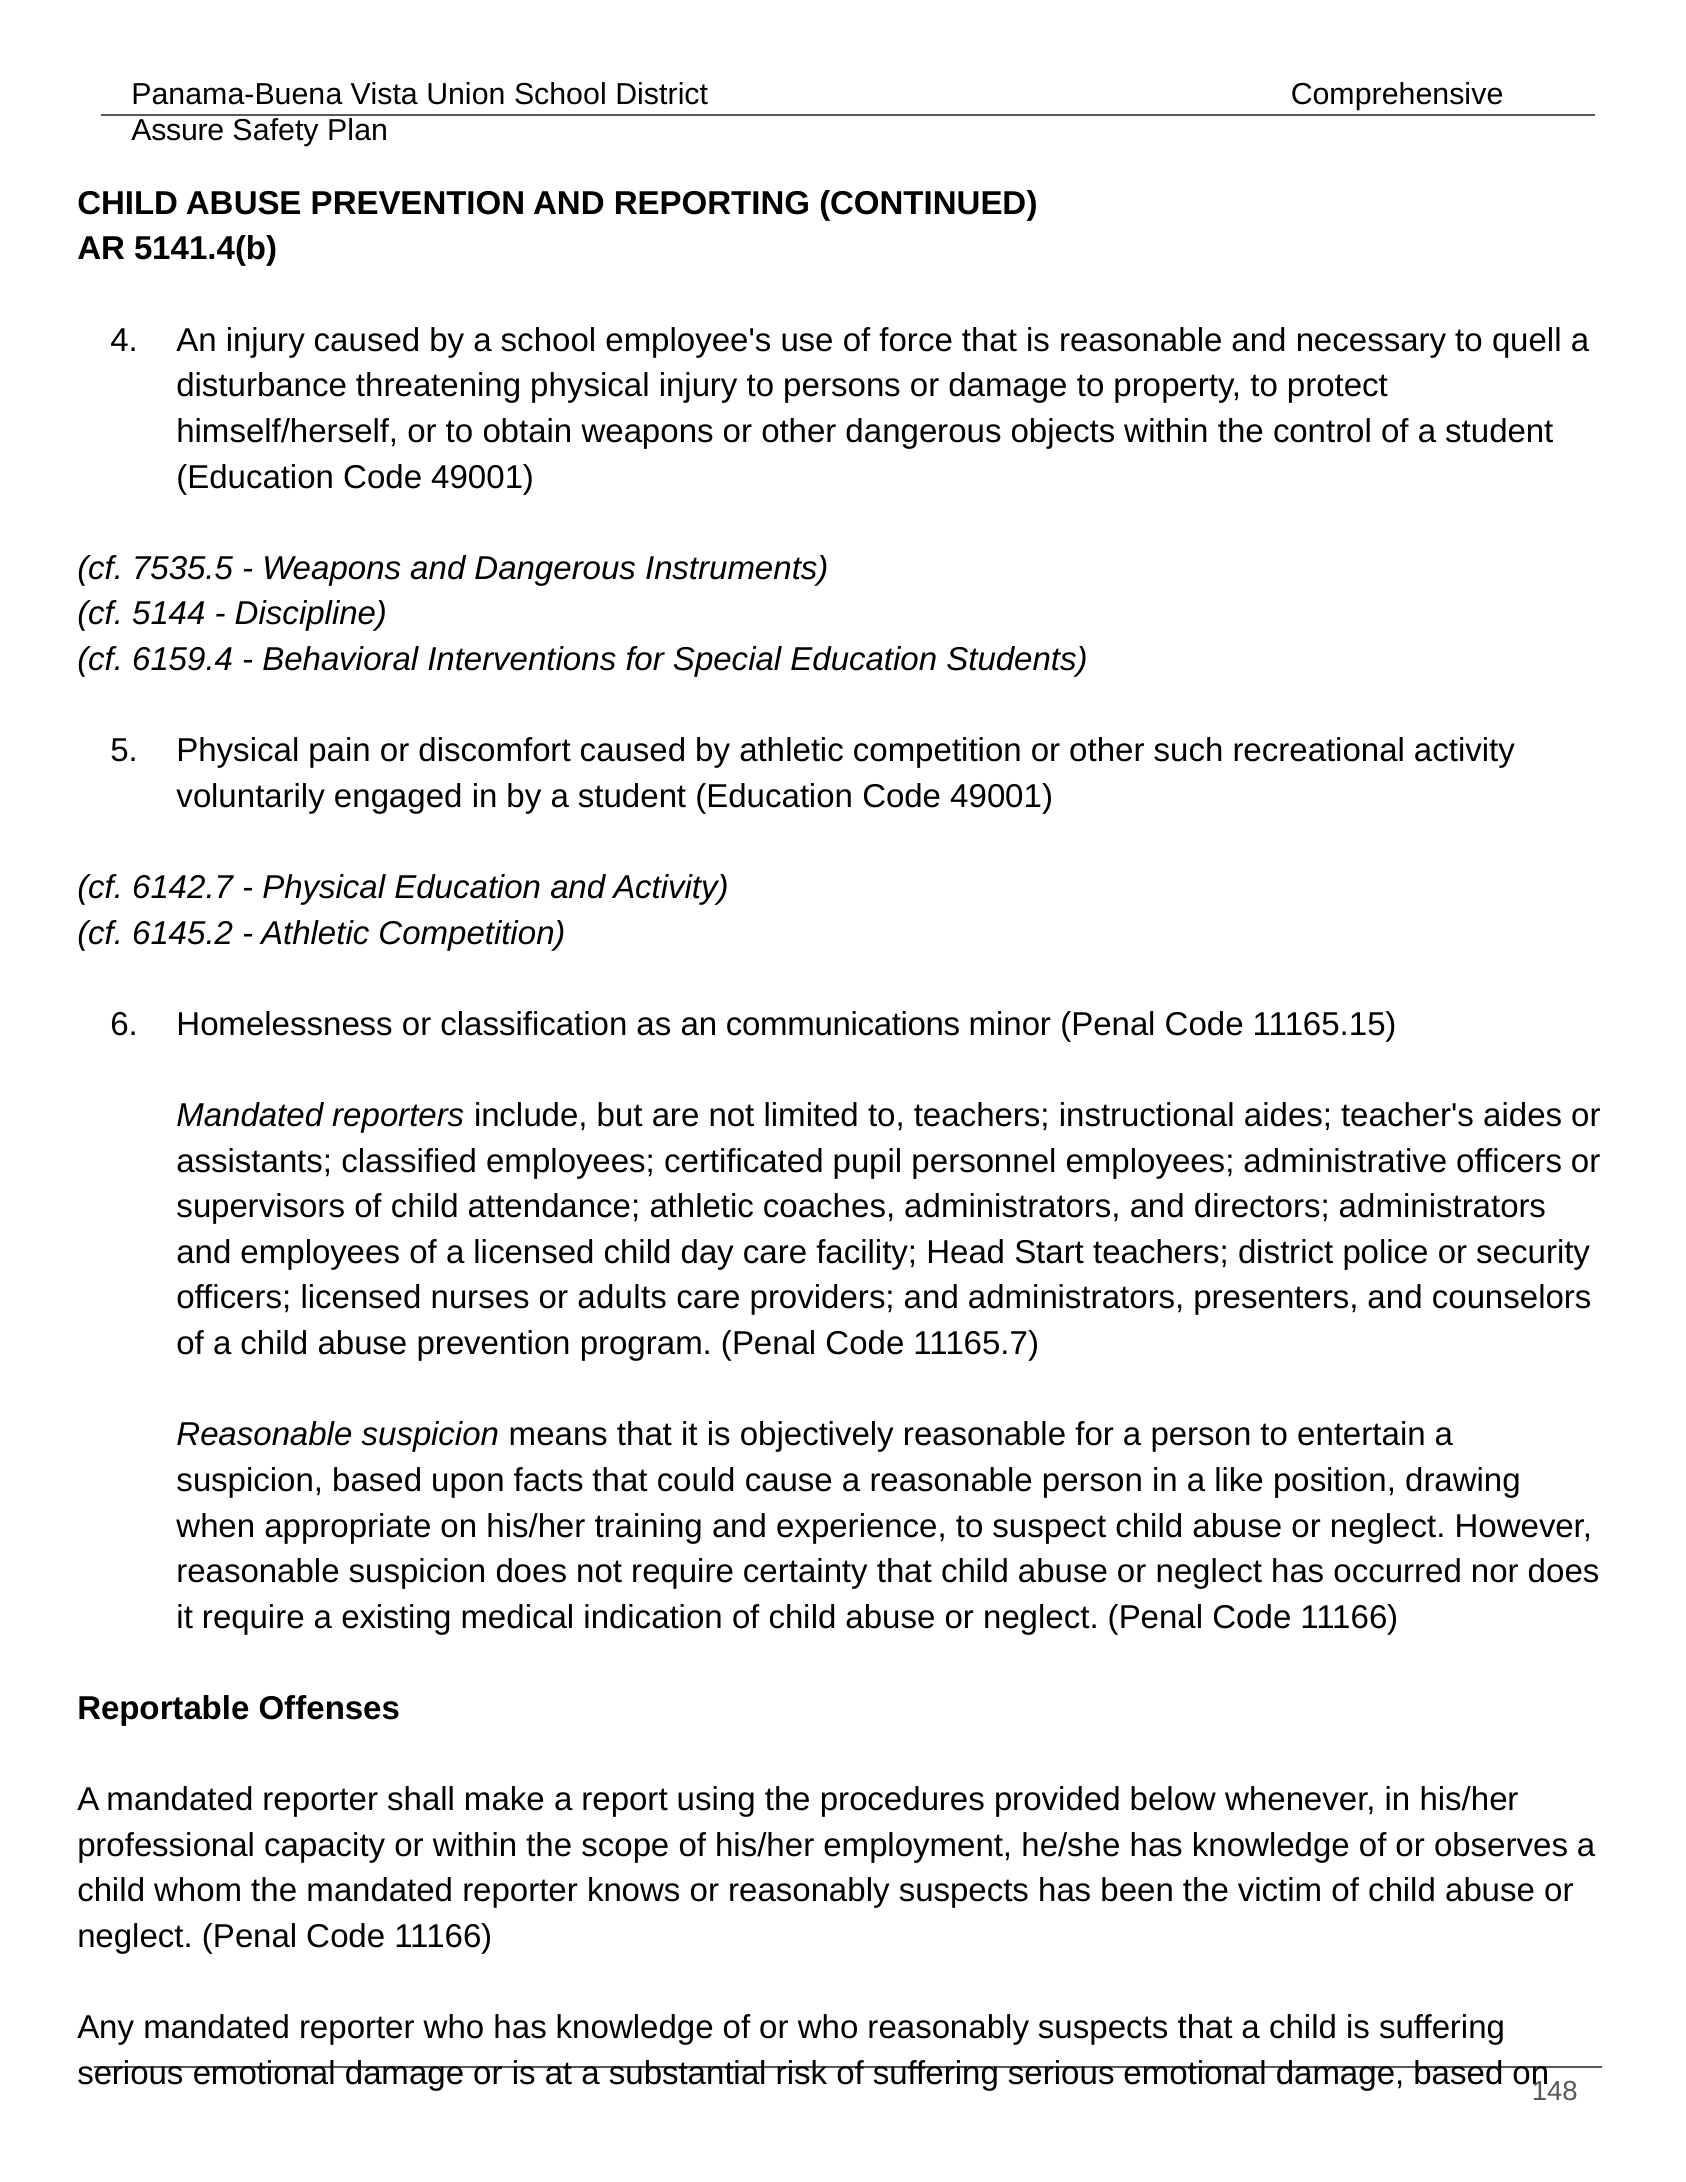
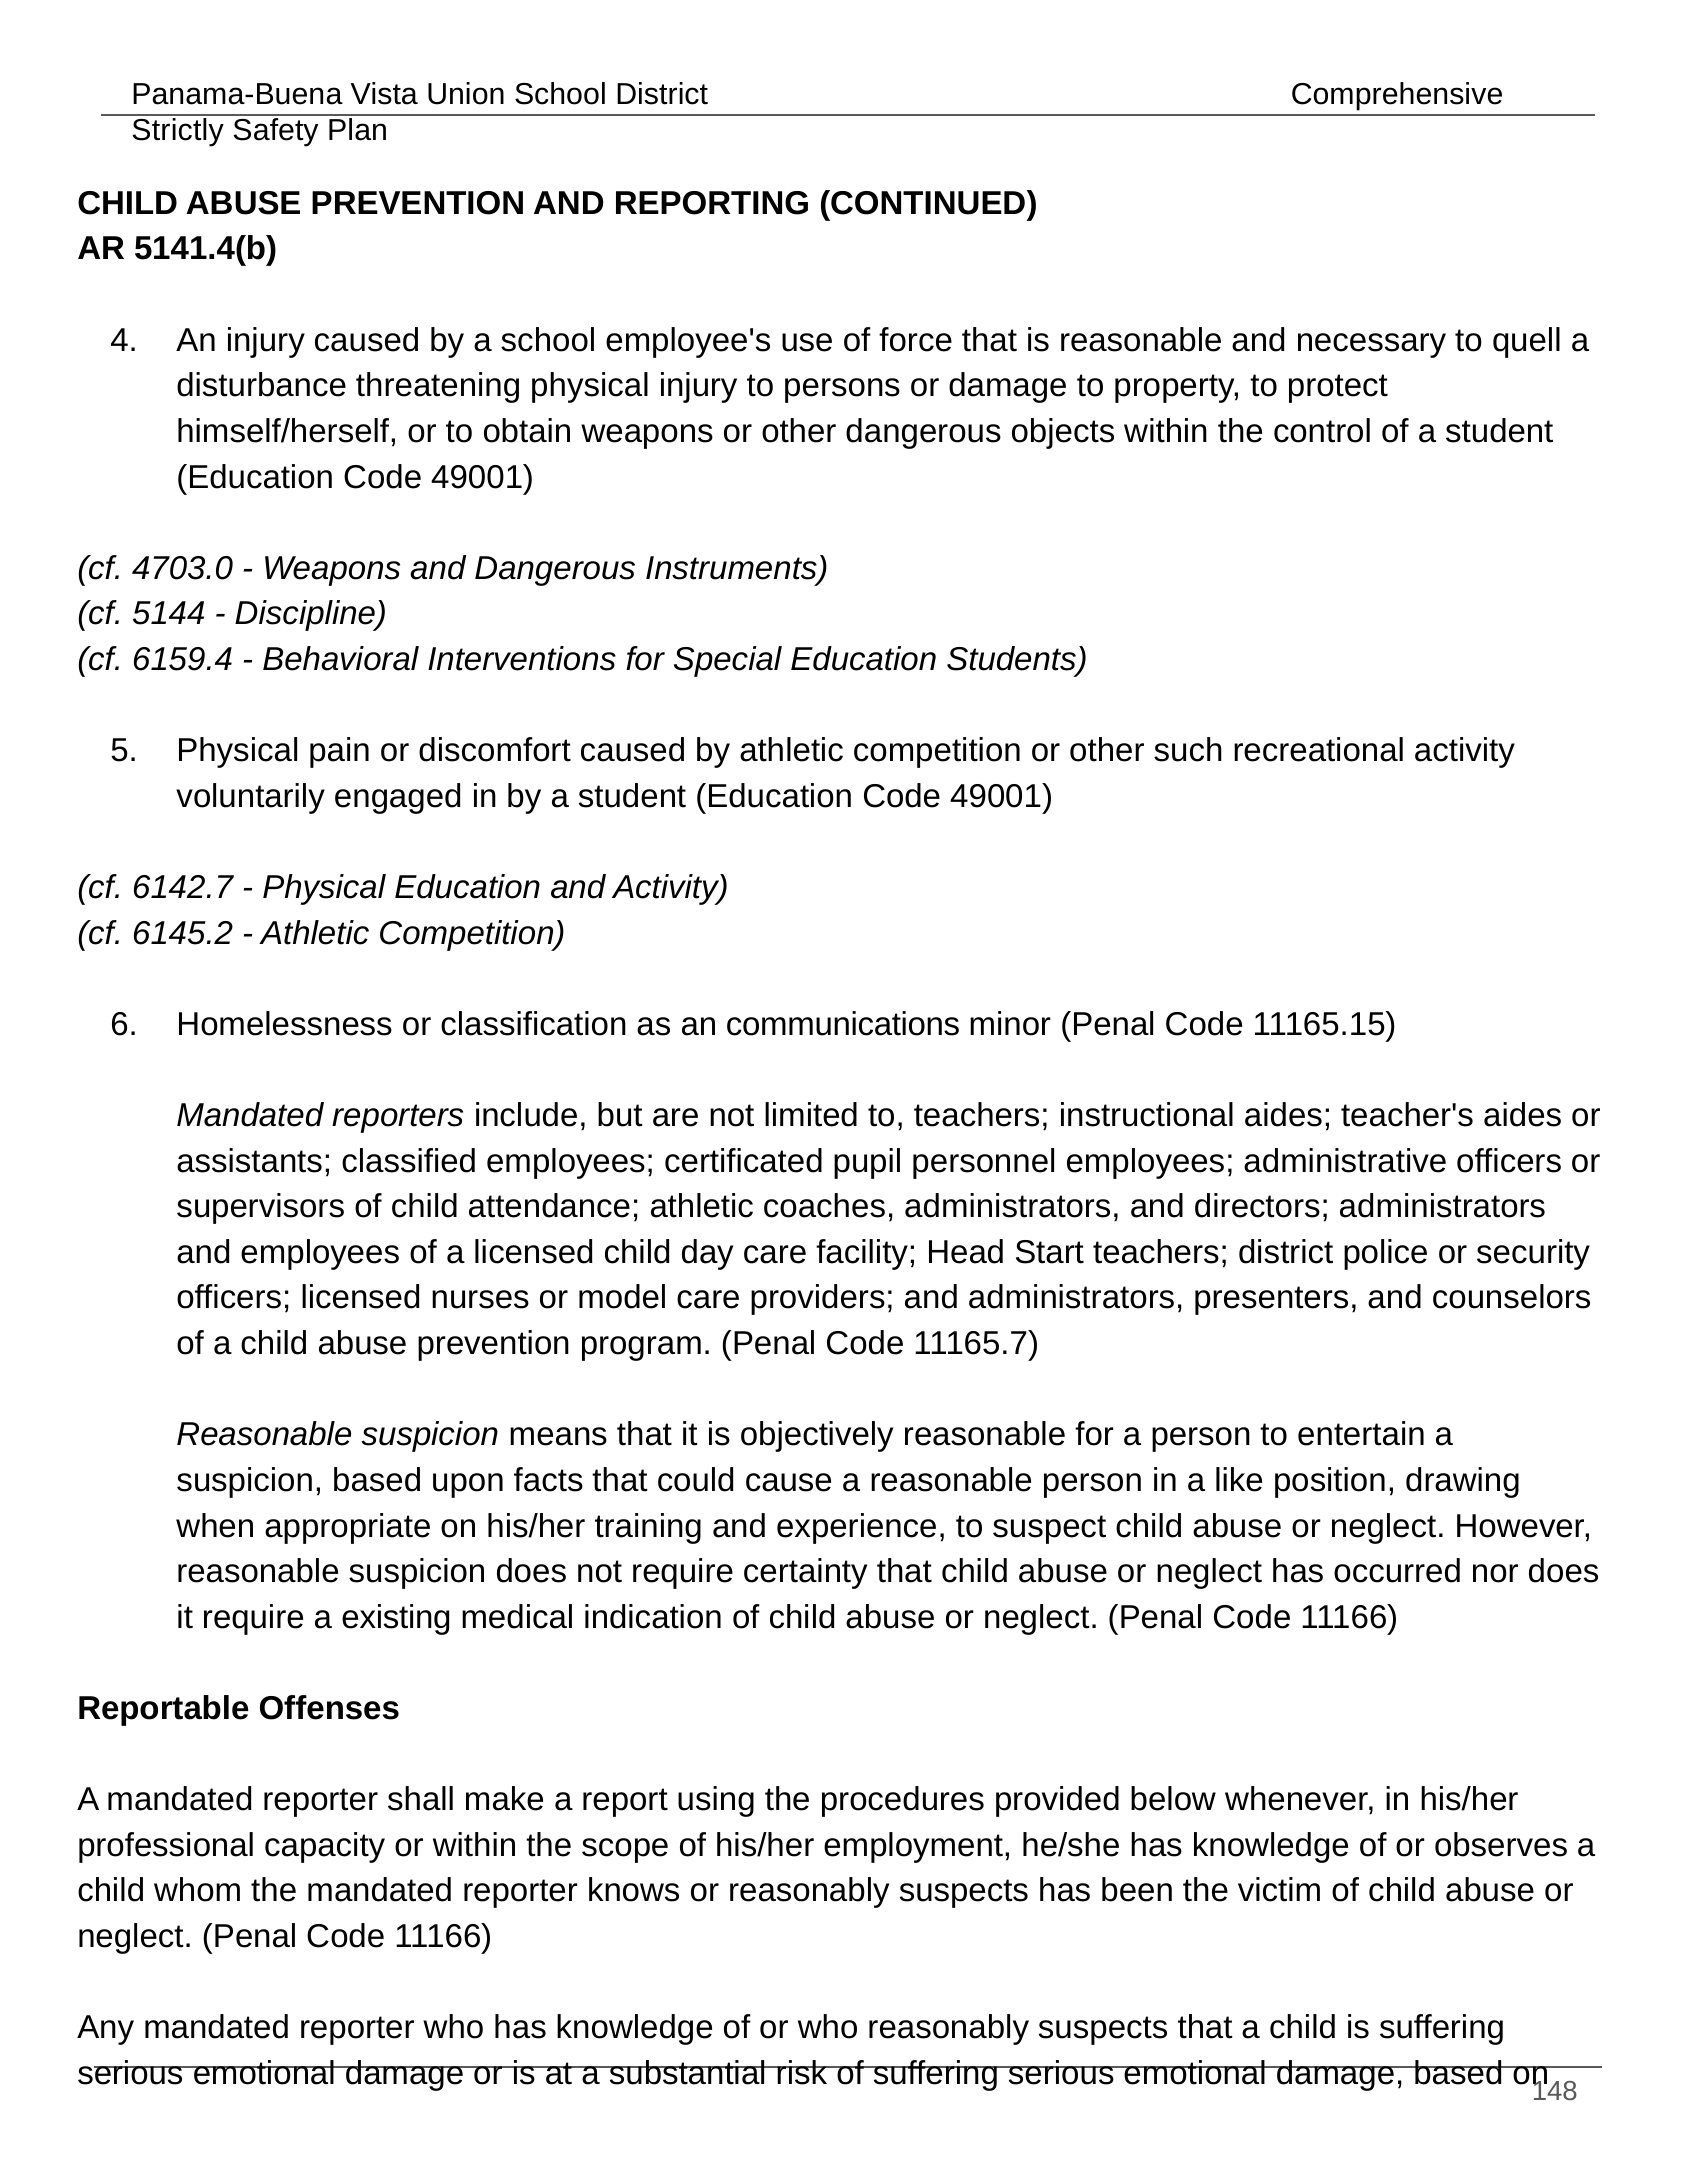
Assure: Assure -> Strictly (178, 131)
7535.5: 7535.5 -> 4703.0 (183, 568)
adults: adults -> model (622, 1298)
